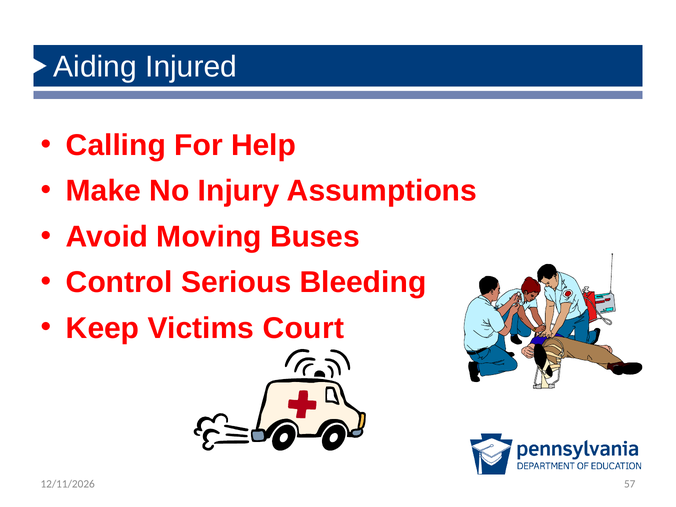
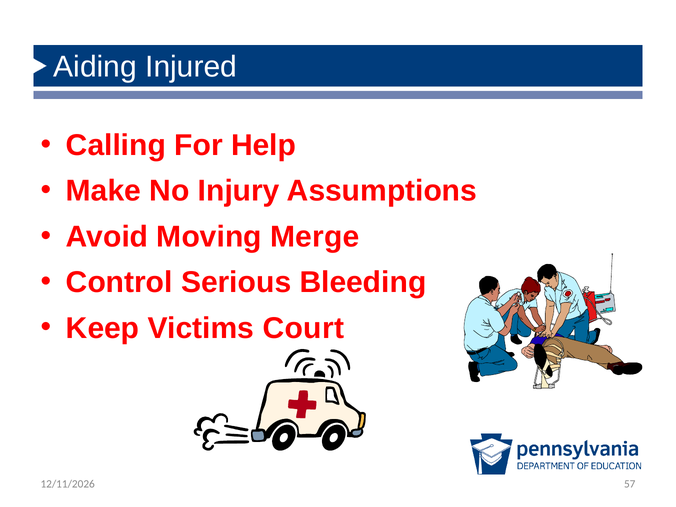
Buses: Buses -> Merge (315, 237)
